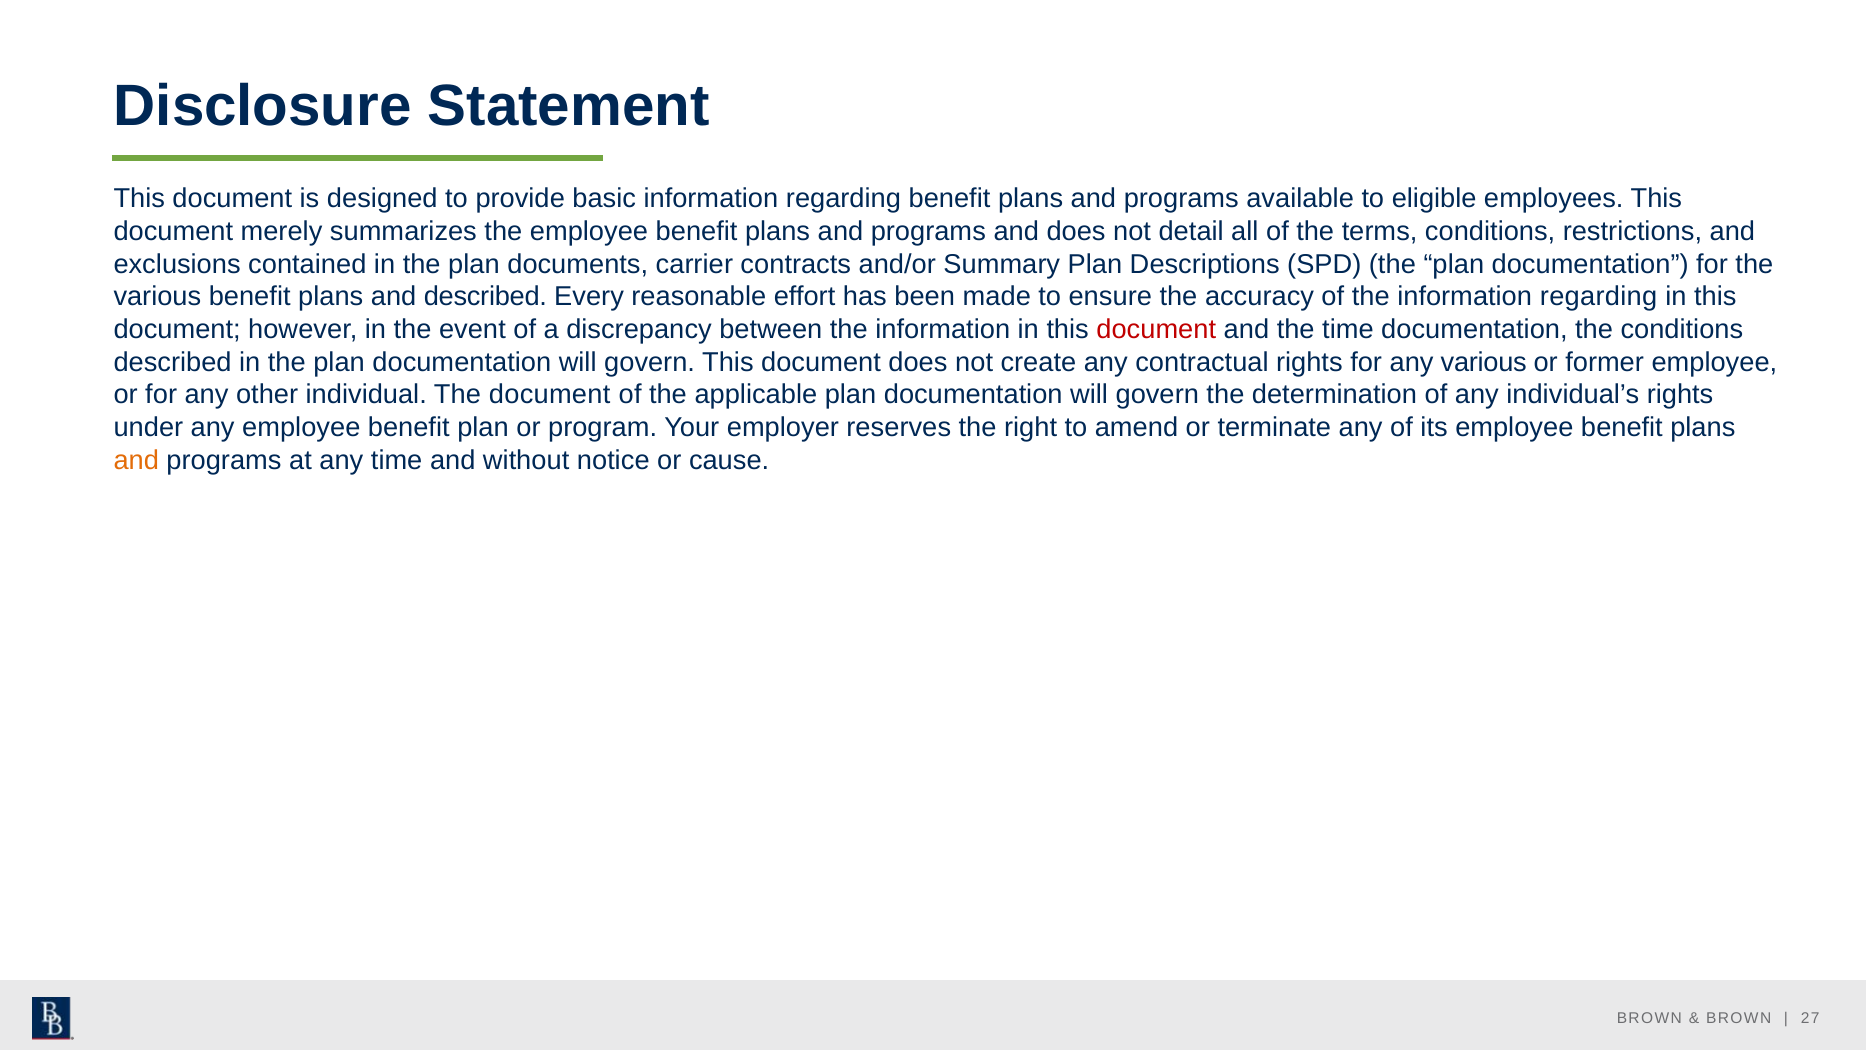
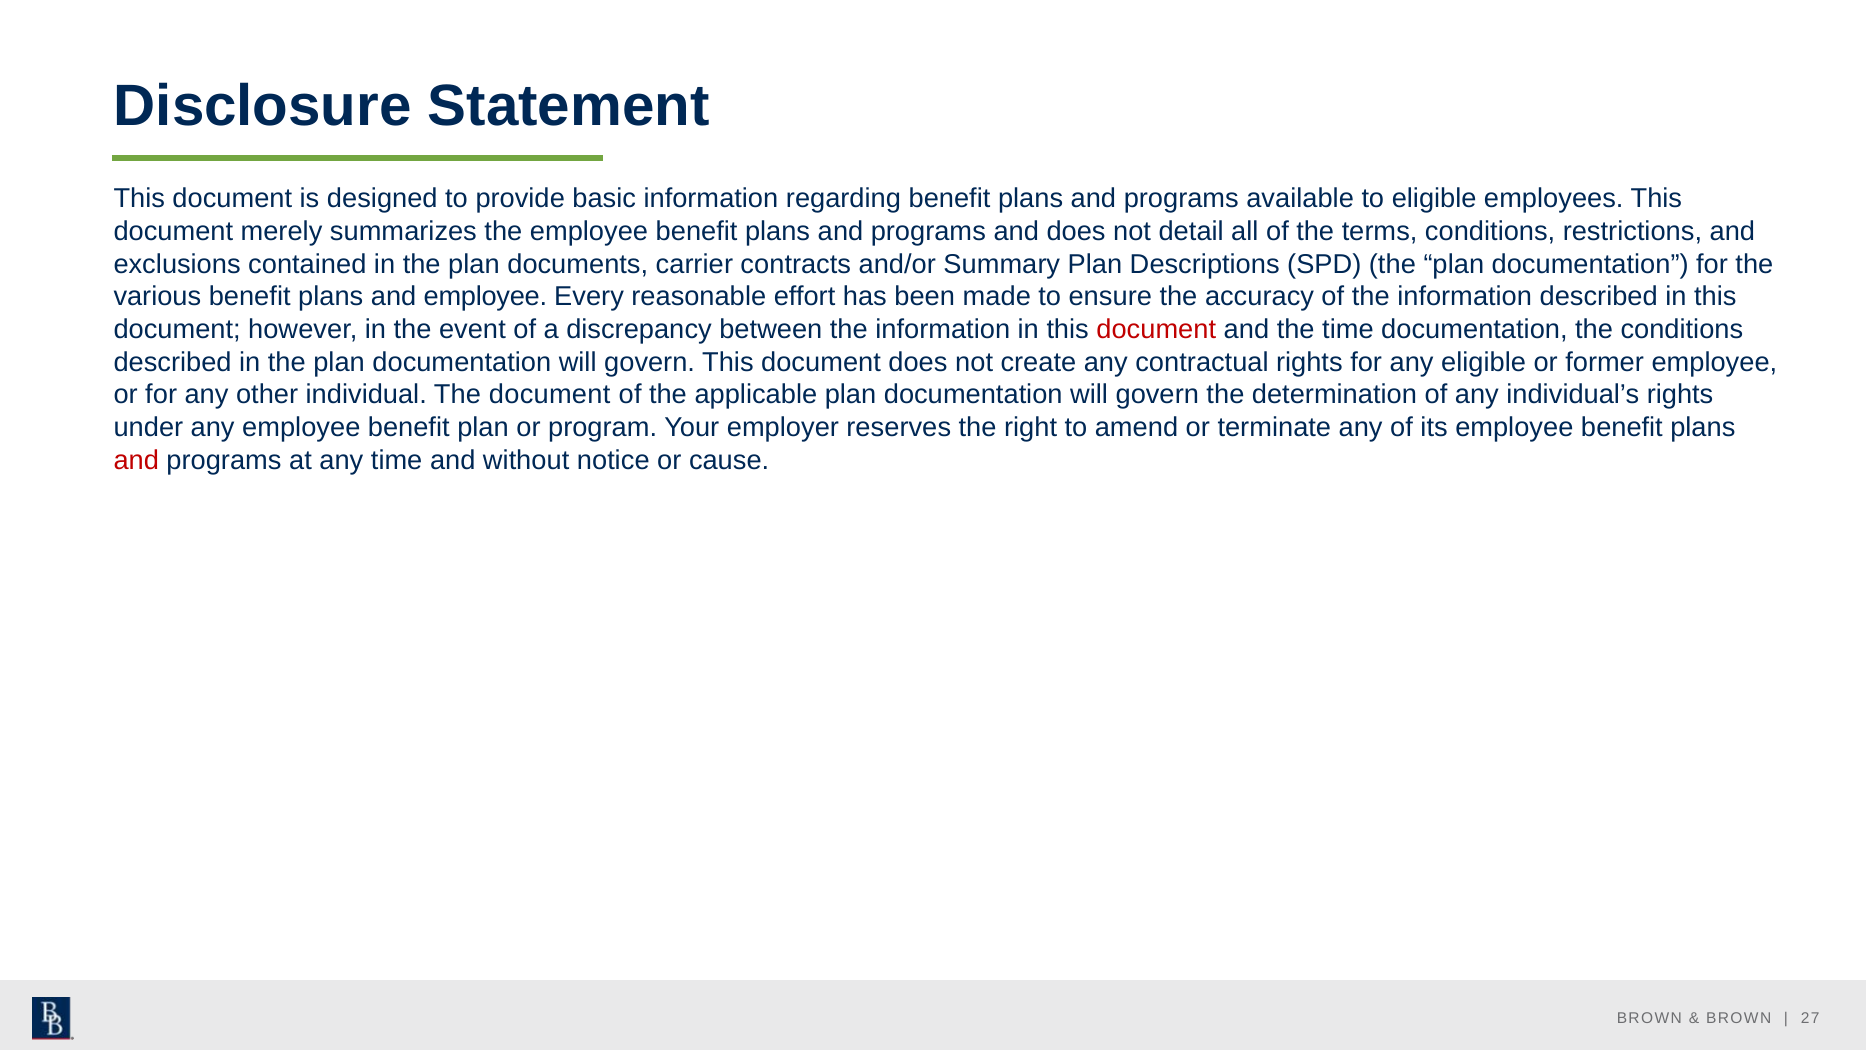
and described: described -> employee (485, 297)
the information regarding: regarding -> described (1599, 297)
any various: various -> eligible (1484, 362)
and colour: orange -> red (136, 460)
